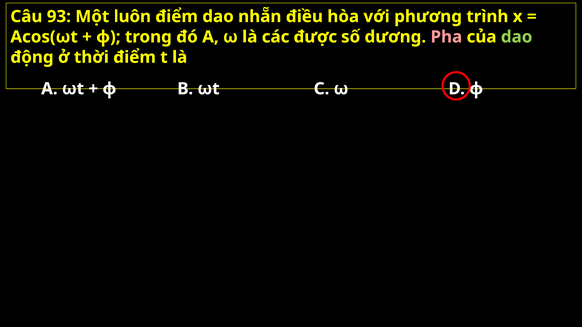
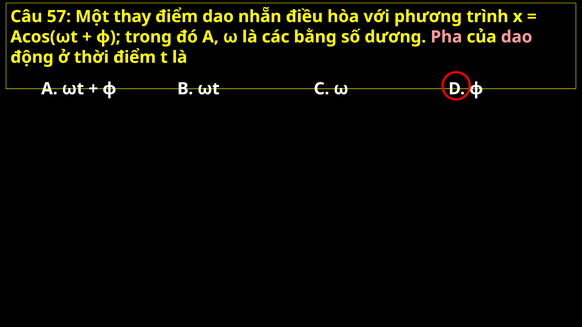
93: 93 -> 57 (59, 17)
luôn: luôn -> thay (132, 17)
được: được -> bằng (315, 37)
dao colour: light green -> pink (517, 37)
